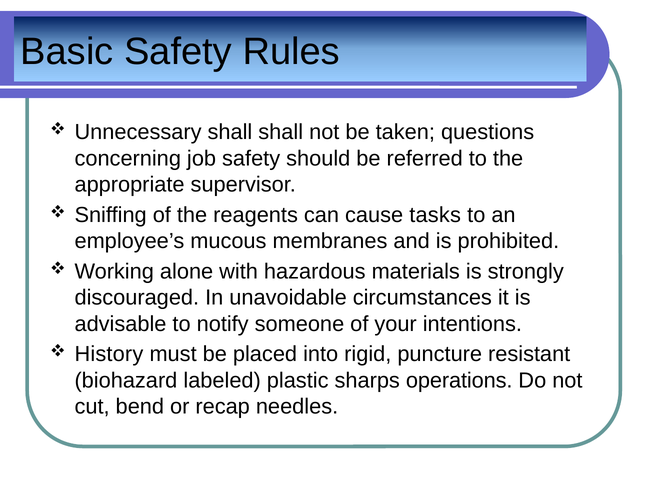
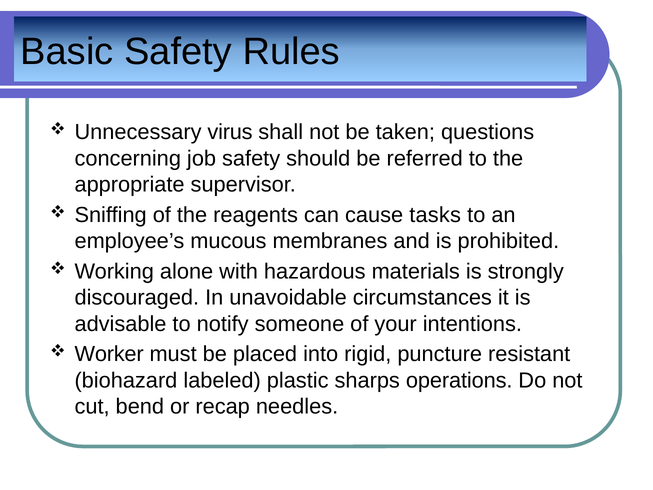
Unnecessary shall: shall -> virus (230, 132)
History: History -> Worker (109, 354)
